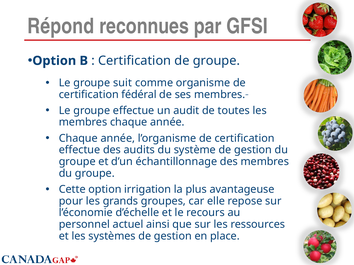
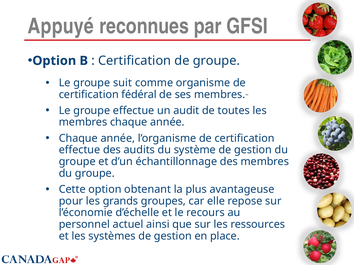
Répond: Répond -> Appuyé (61, 26)
irrigation: irrigation -> obtenant (148, 190)
